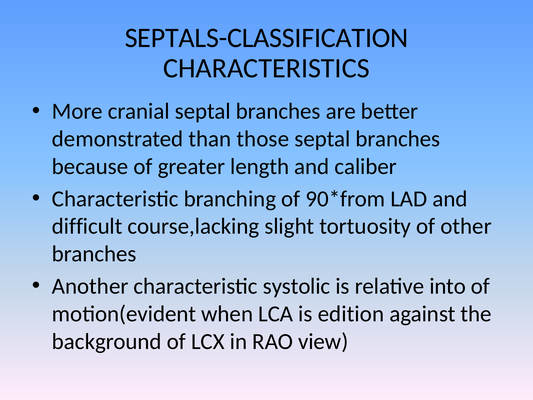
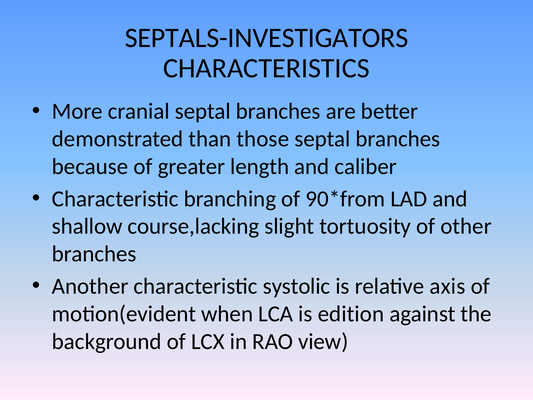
SEPTALS-CLASSIFICATION: SEPTALS-CLASSIFICATION -> SEPTALS-INVESTIGATORS (266, 38)
difficult: difficult -> shallow (87, 226)
into: into -> axis (447, 286)
